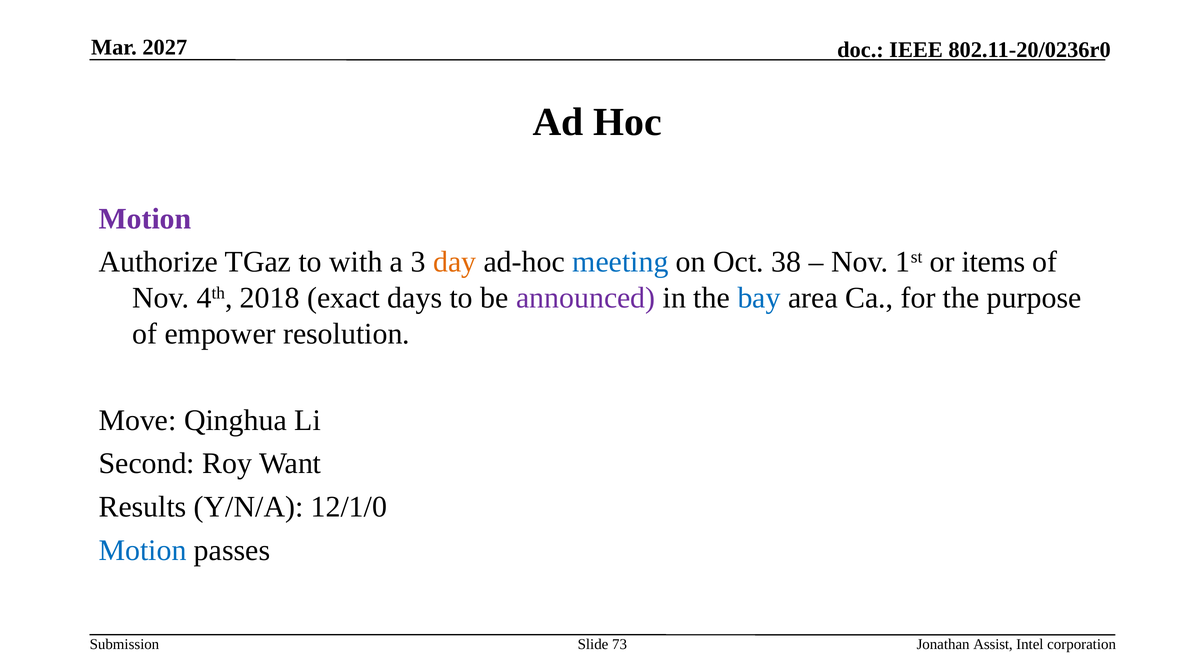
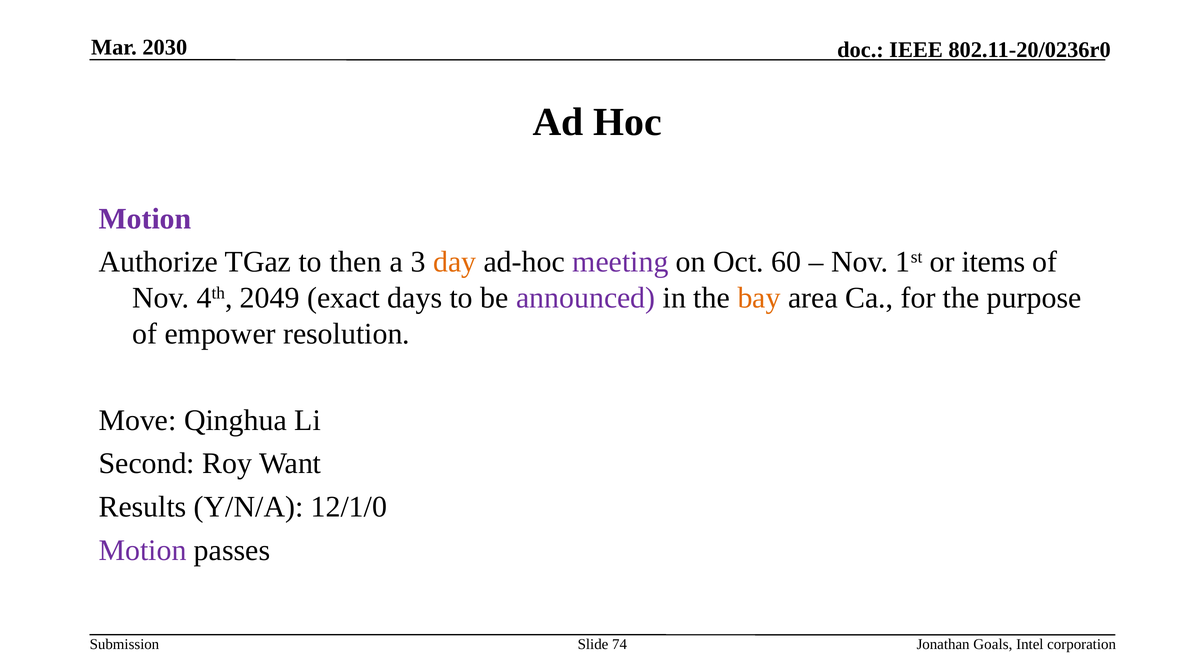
2027: 2027 -> 2030 (165, 48)
with: with -> then (356, 262)
meeting colour: blue -> purple (620, 262)
38: 38 -> 60 (786, 262)
2018: 2018 -> 2049 (270, 298)
bay colour: blue -> orange (759, 298)
Motion colour: blue -> purple (143, 550)
73: 73 -> 74 (620, 645)
Assist: Assist -> Goals (993, 645)
